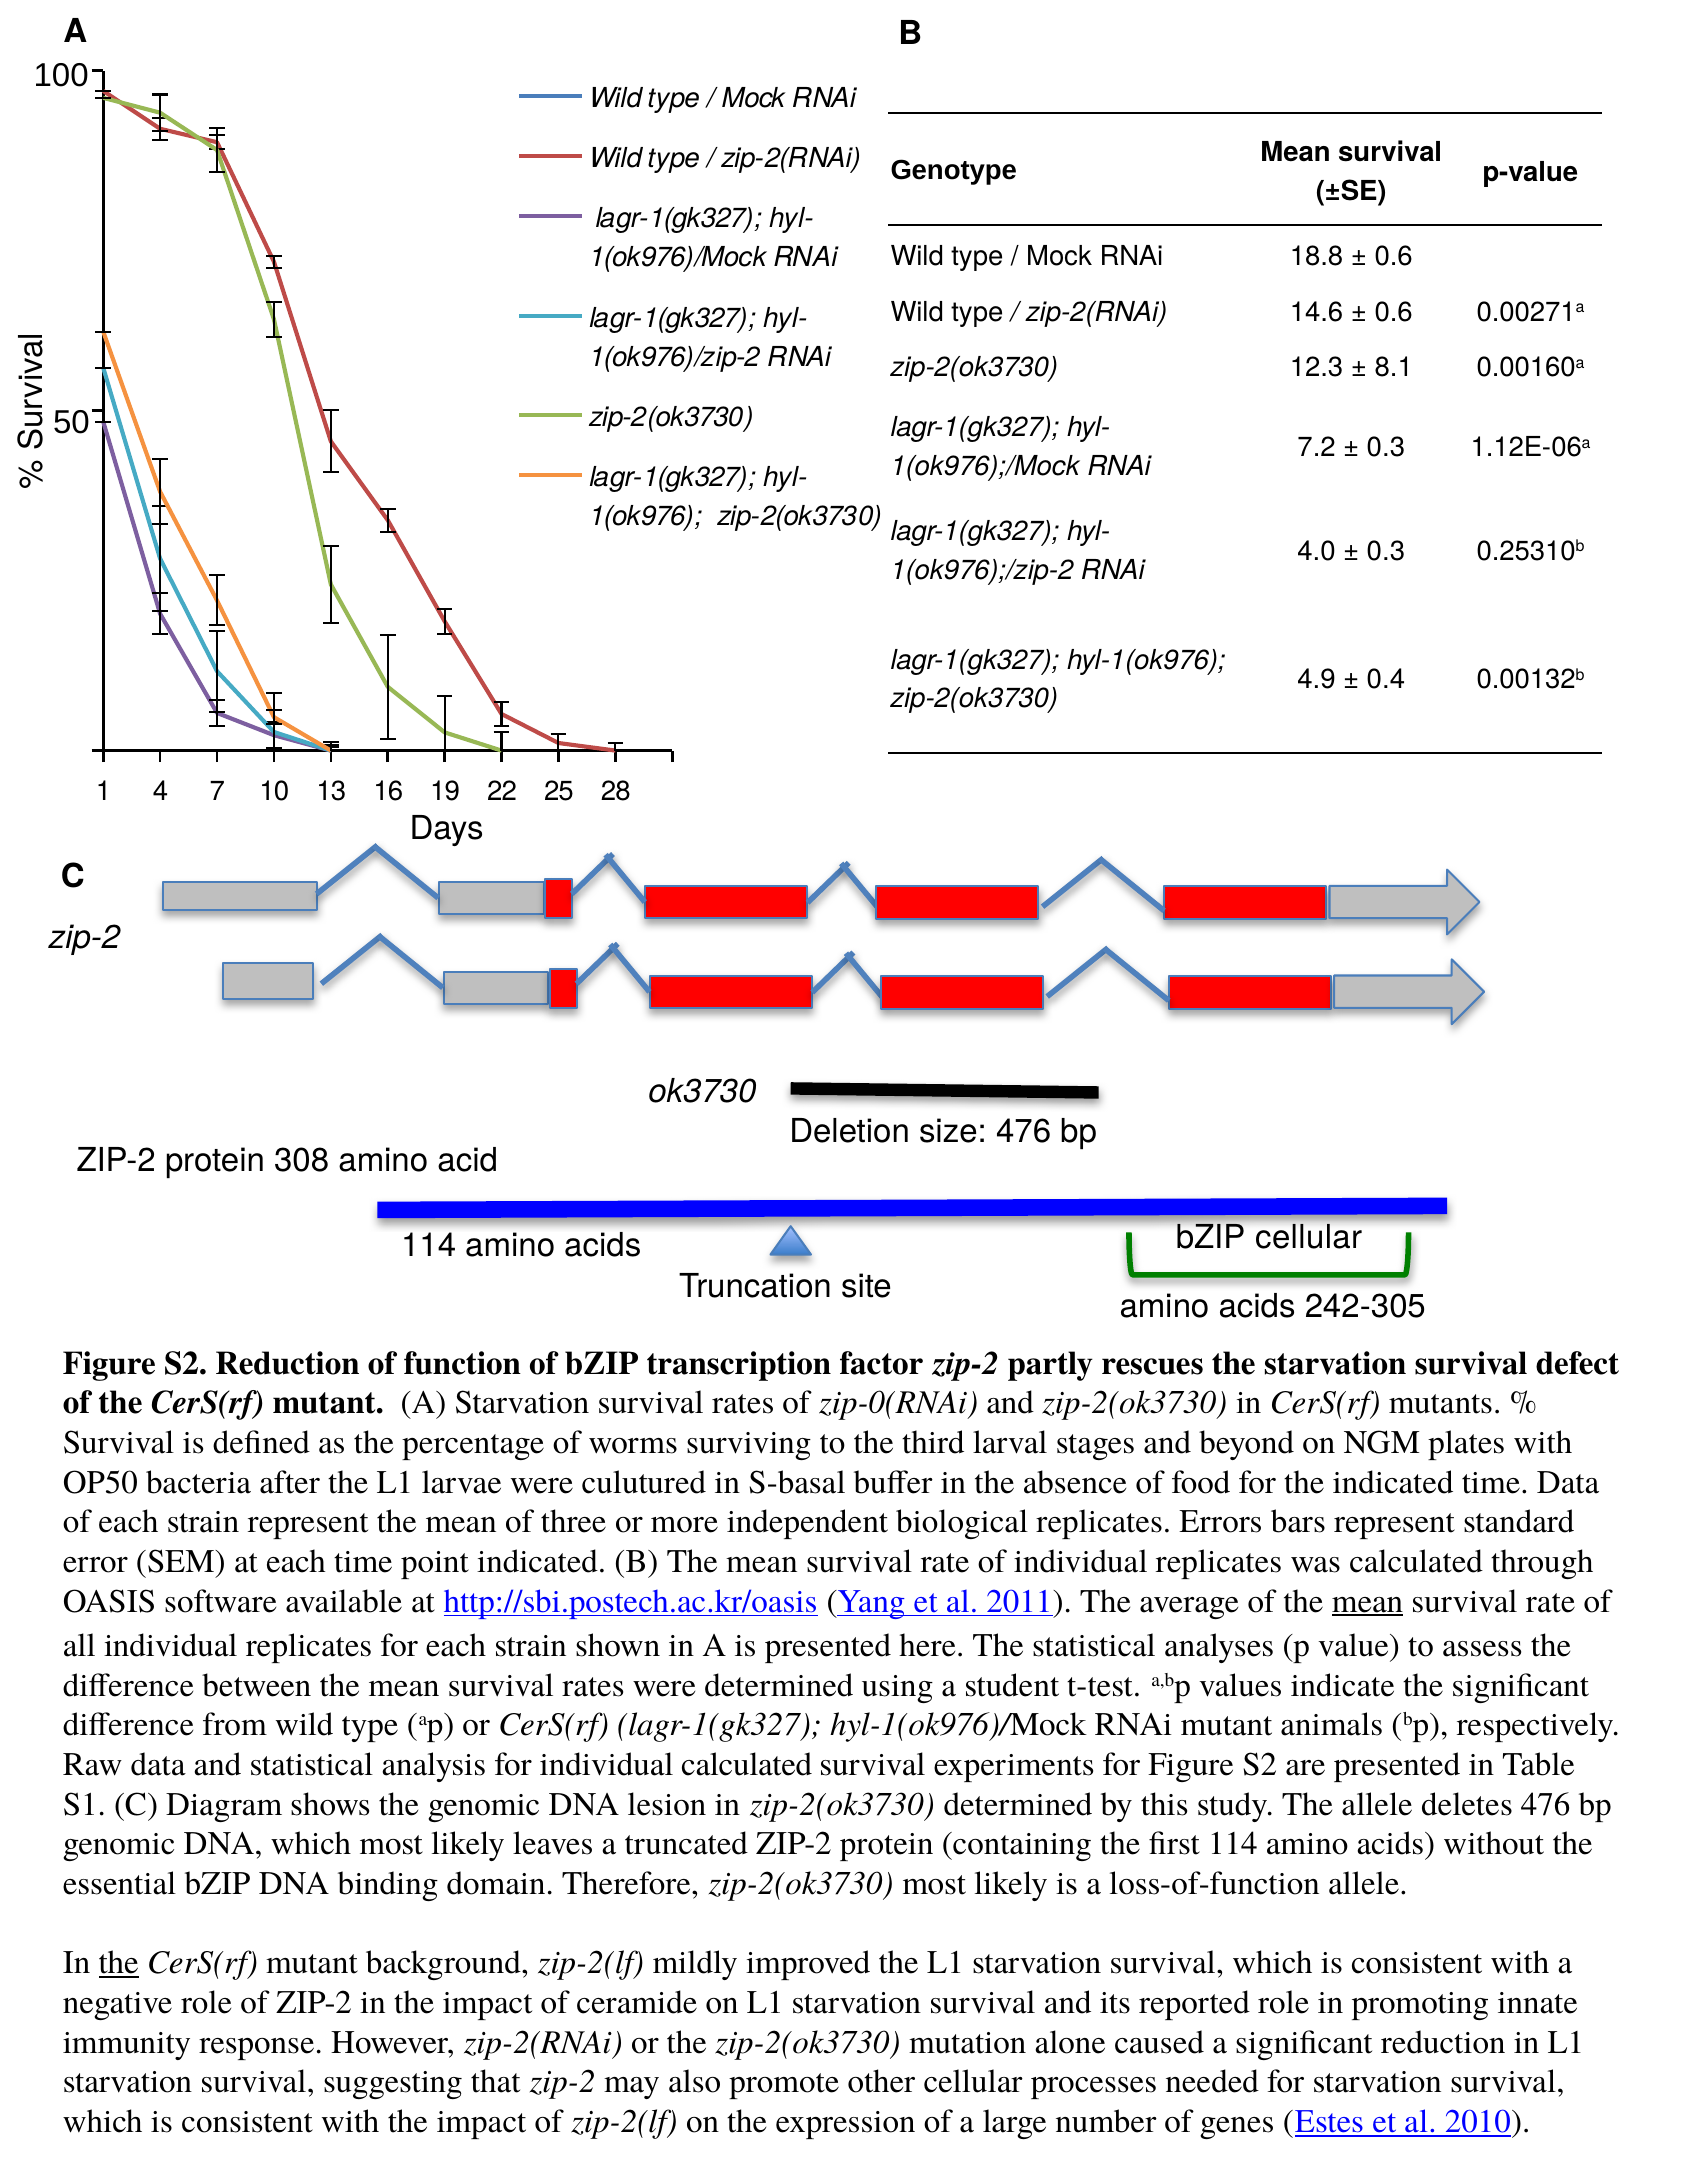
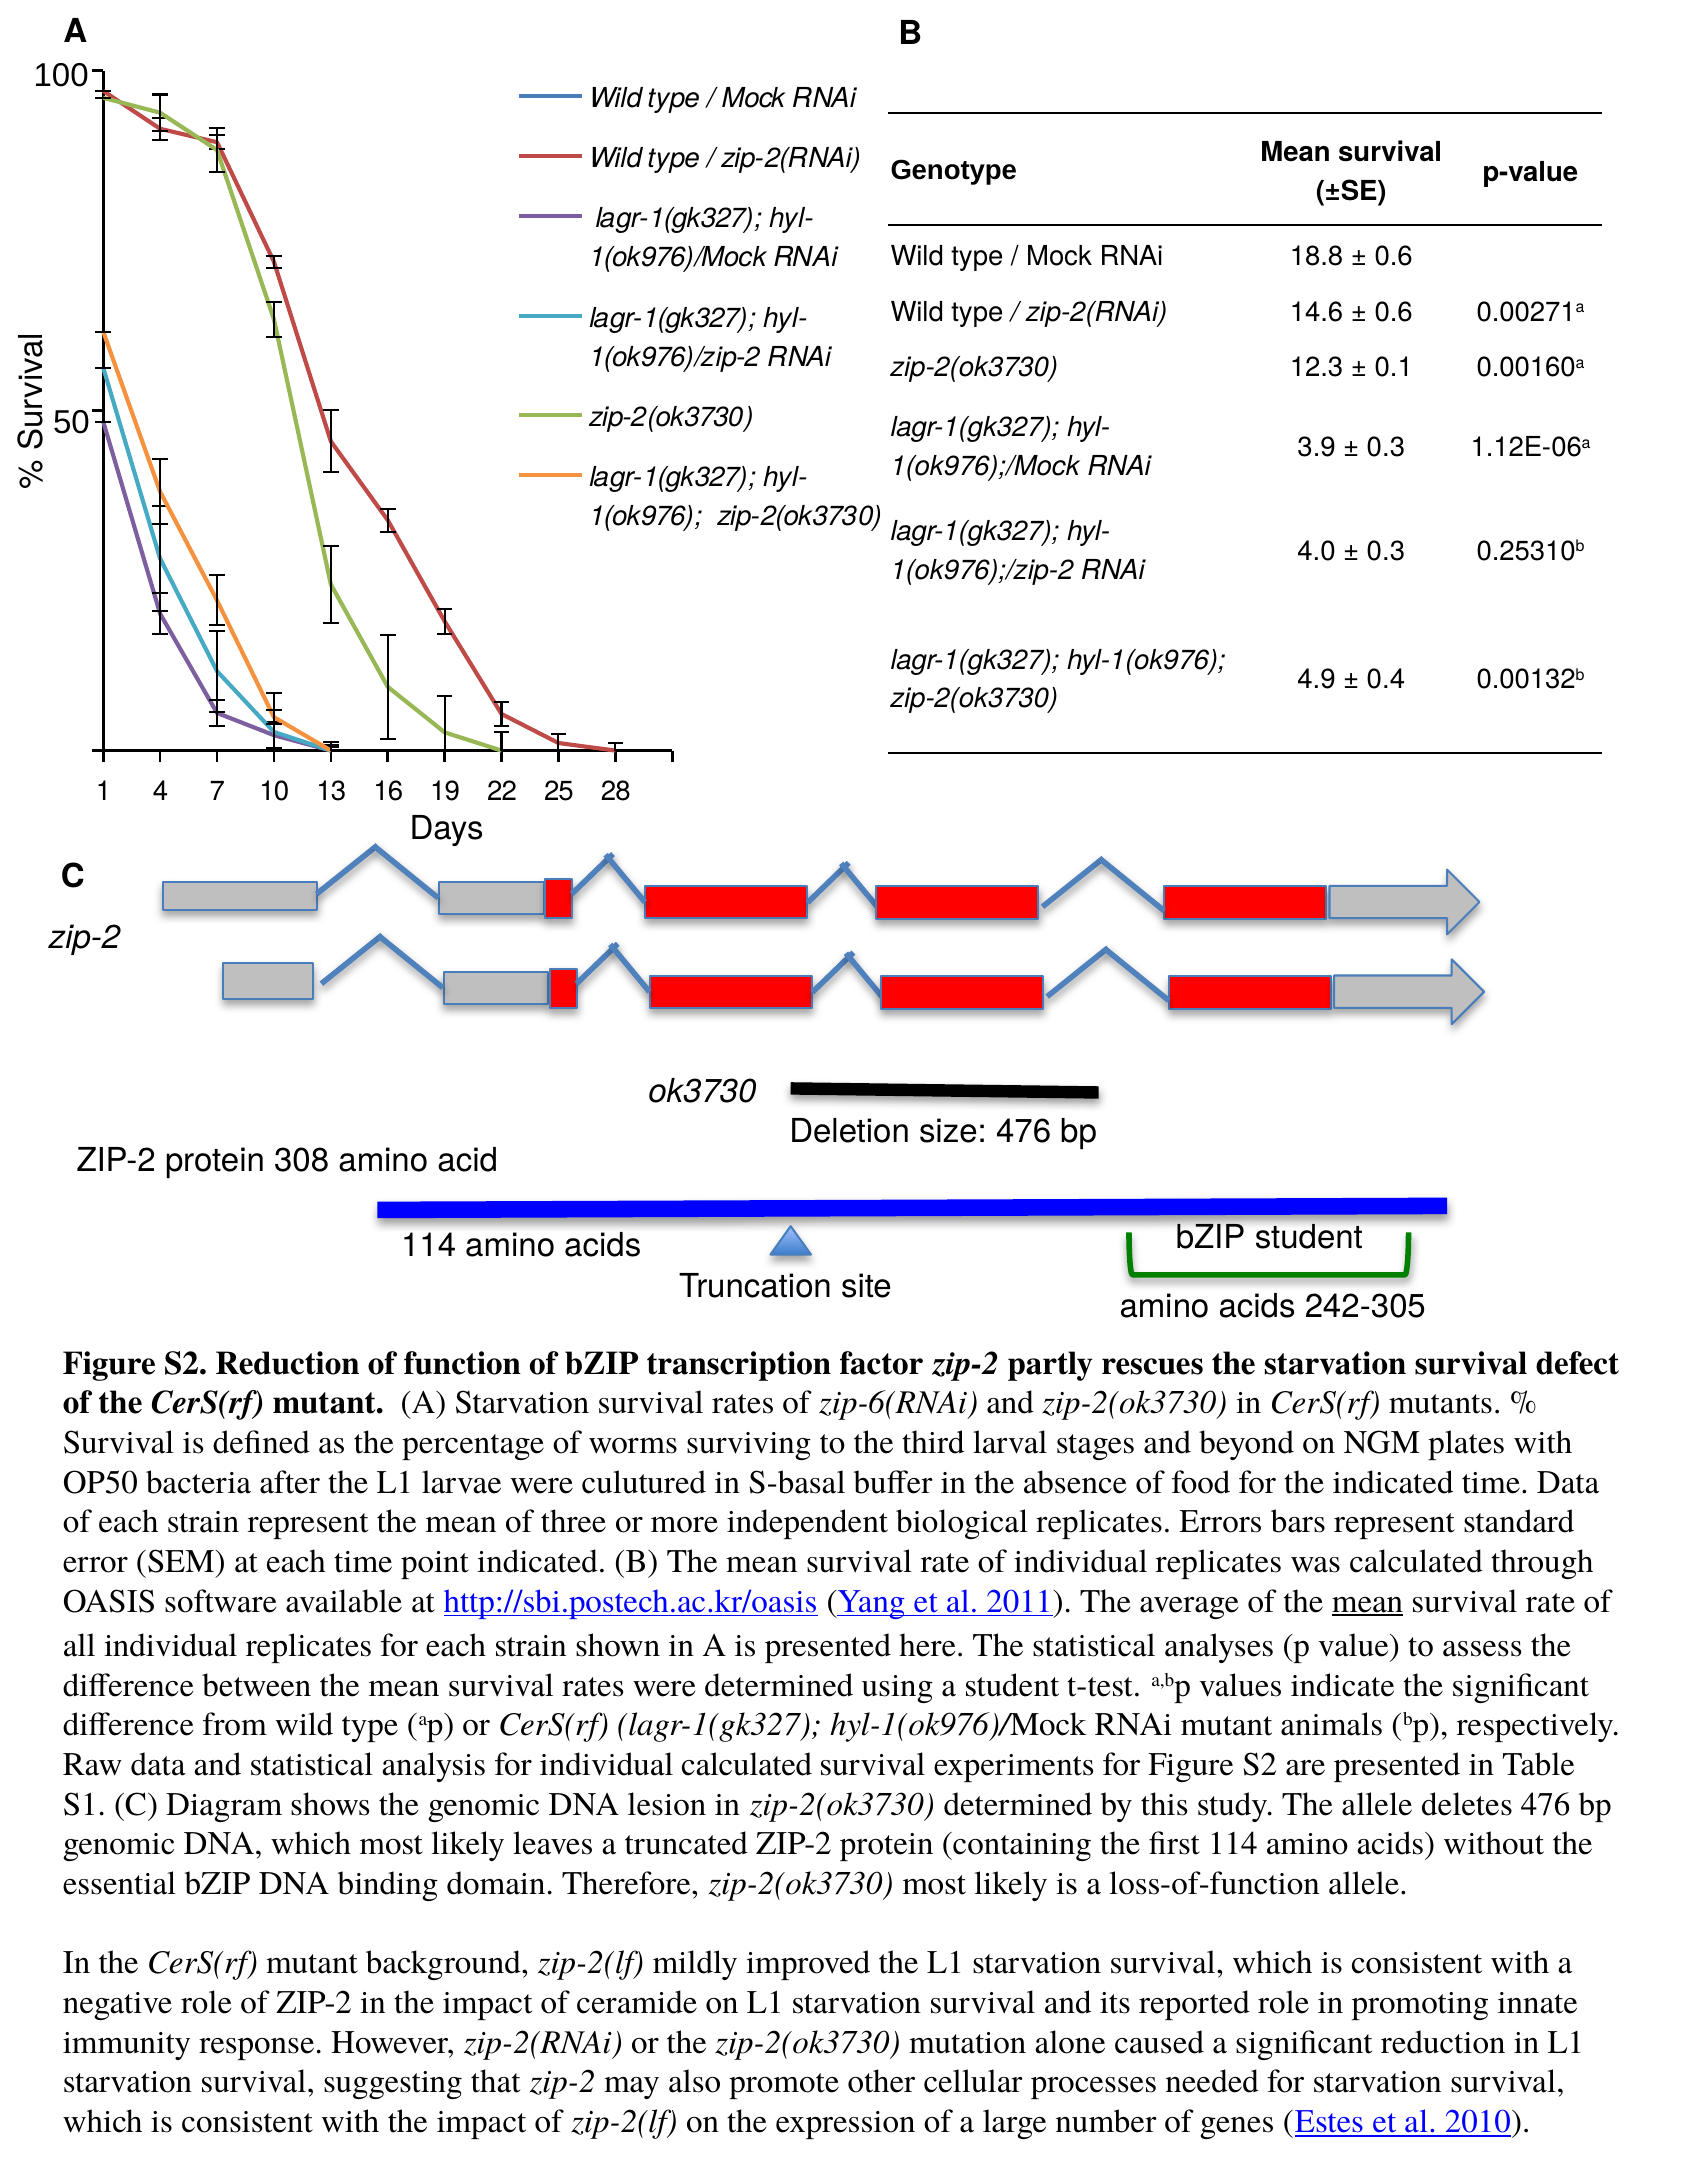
8.1: 8.1 -> 0.1 (1394, 368)
7.2: 7.2 -> 3.9 (1317, 447)
bZIP cellular: cellular -> student (1309, 1238)
zip-0(RNAi: zip-0(RNAi -> zip-6(RNAi (899, 1403)
the underline: present -> none (119, 1963)
